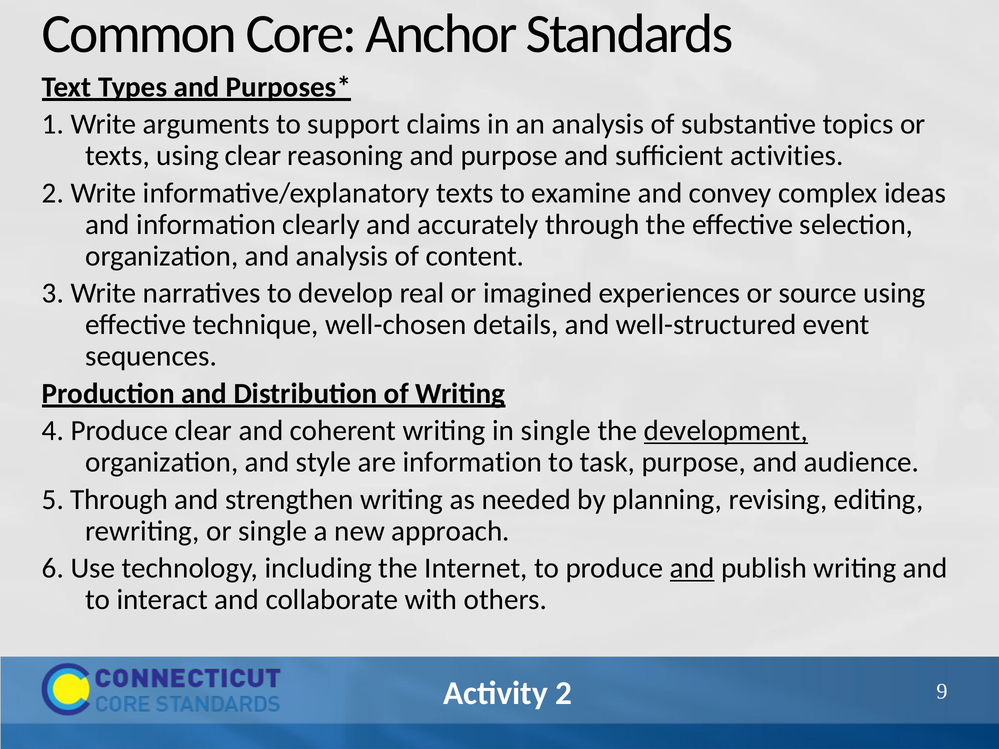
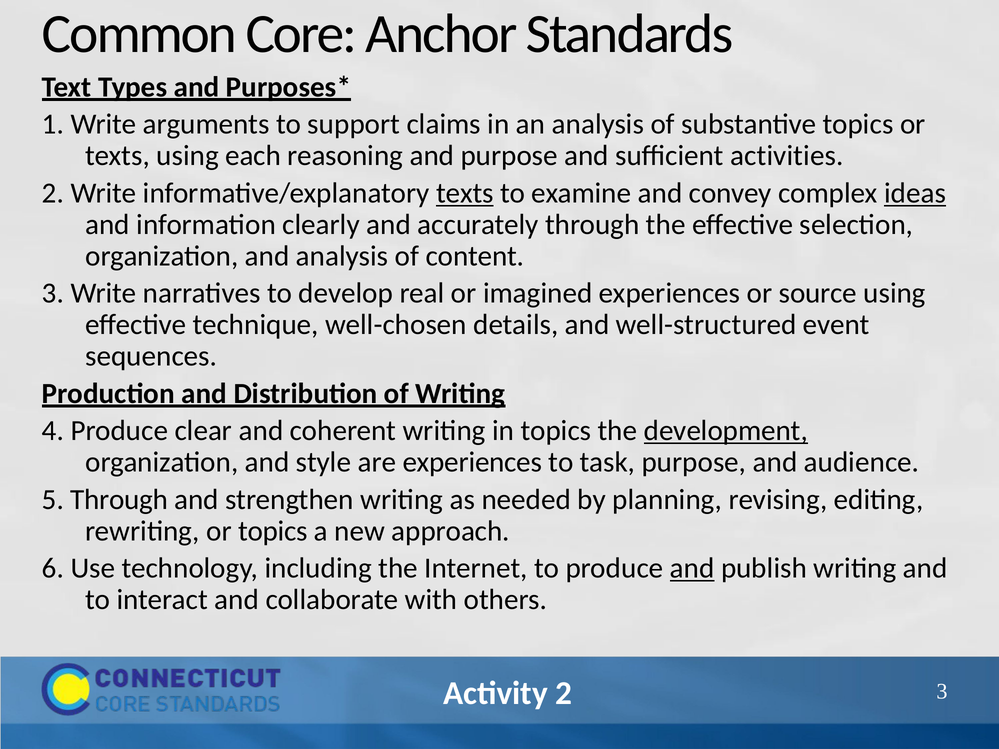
using clear: clear -> each (253, 156)
texts underline: none -> present (465, 193)
ideas underline: none -> present (915, 193)
in single: single -> topics (556, 431)
are information: information -> experiences (472, 462)
or single: single -> topics (273, 531)
2 9: 9 -> 3 (942, 692)
